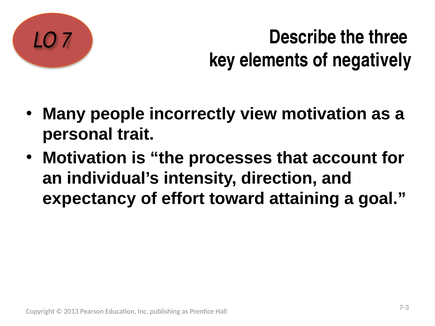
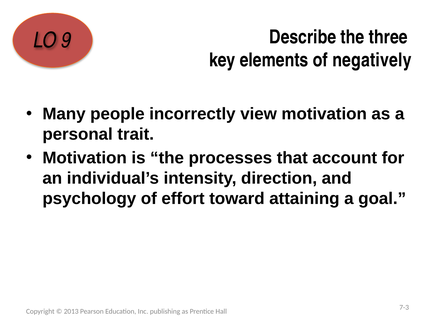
7: 7 -> 9 (66, 40)
expectancy: expectancy -> psychology (89, 199)
